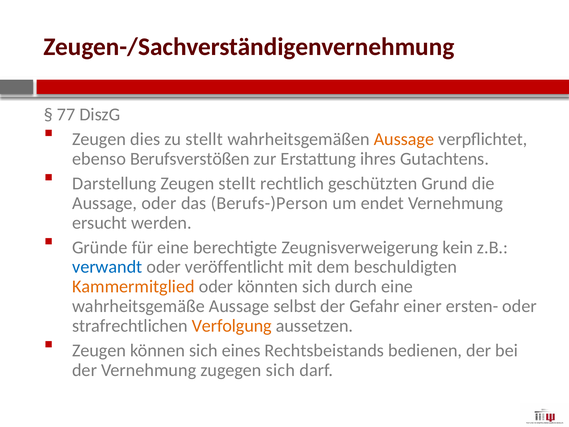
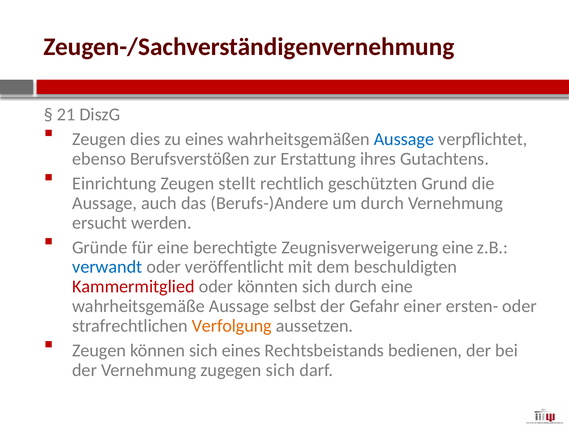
77: 77 -> 21 (66, 115)
zu stellt: stellt -> eines (204, 139)
Aussage colour: orange -> blue (404, 139)
Darstellung: Darstellung -> Einrichtung (114, 183)
Aussage oder: oder -> auch (159, 203)
Berufs-)Person: Berufs-)Person -> Berufs-)Andere (269, 203)
um endet: endet -> durch (382, 203)
Zeugnisverweigerung kein: kein -> eine (458, 247)
Kammermitglied colour: orange -> red (133, 286)
